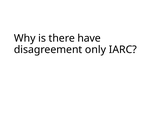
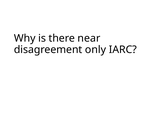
have: have -> near (89, 38)
